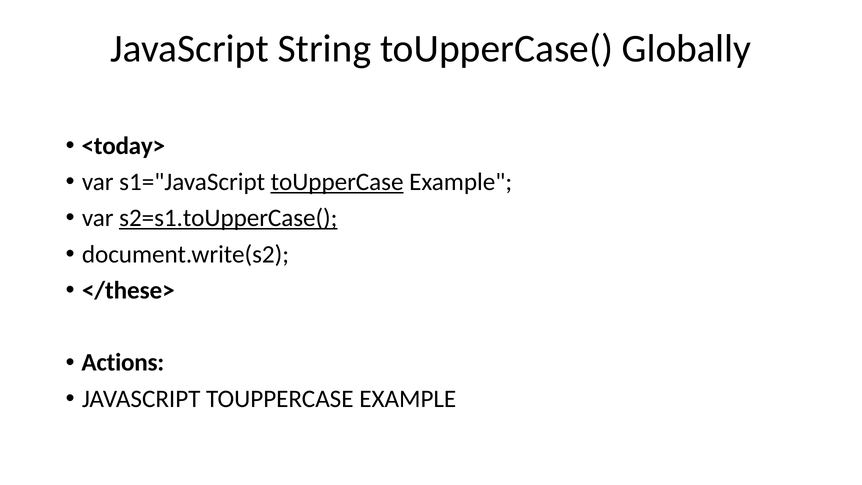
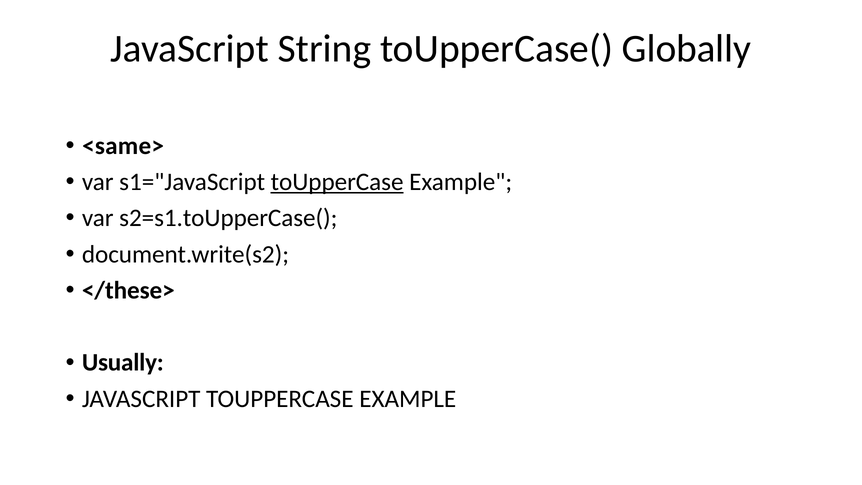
<today>: <today> -> <same> (123, 146)
s2=s1.toUpperCase( underline: present -> none (228, 218)
Actions: Actions -> Usually (123, 363)
